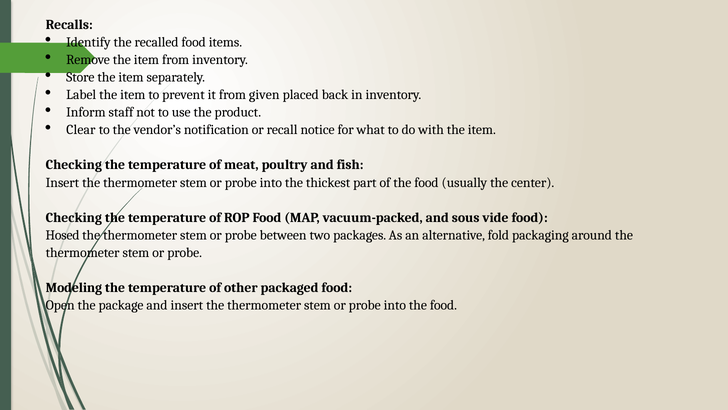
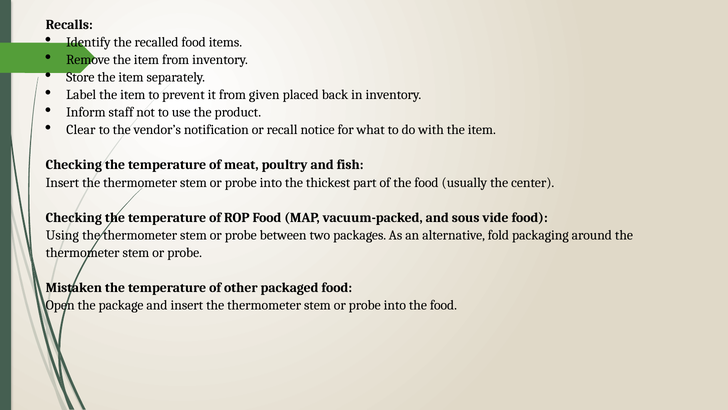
Hosed: Hosed -> Using (62, 235)
Modeling: Modeling -> Mistaken (74, 287)
